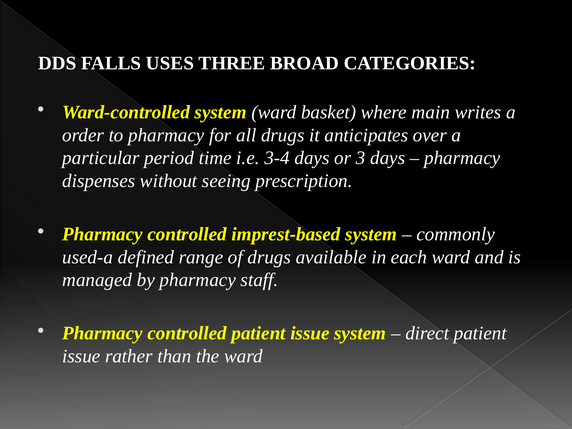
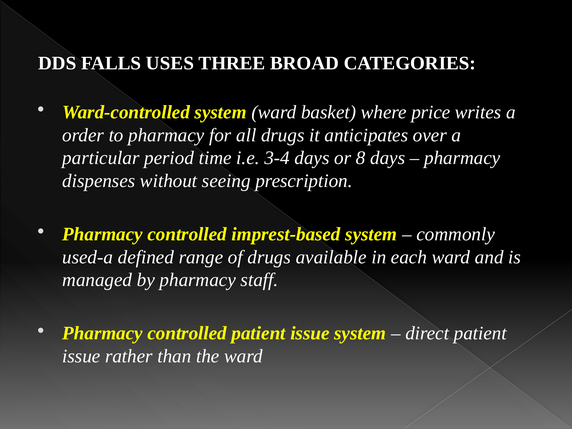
main: main -> price (431, 112)
3: 3 -> 8 (361, 158)
